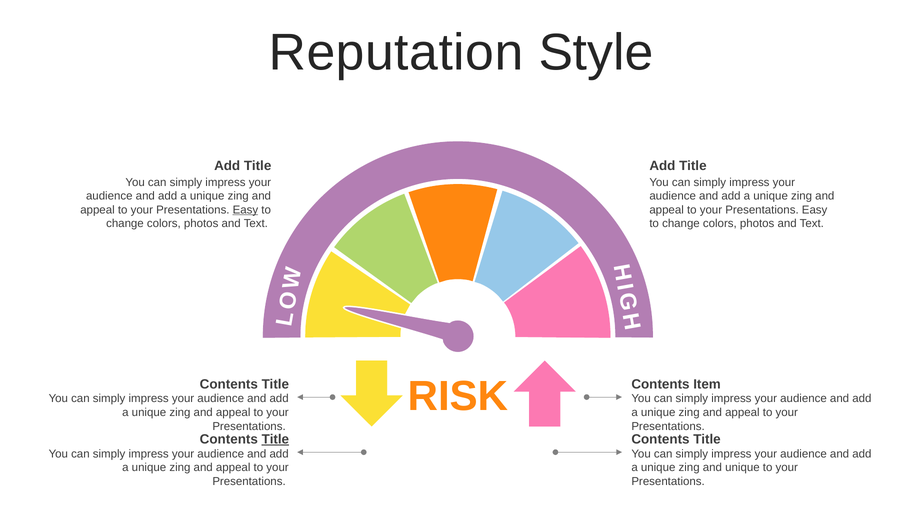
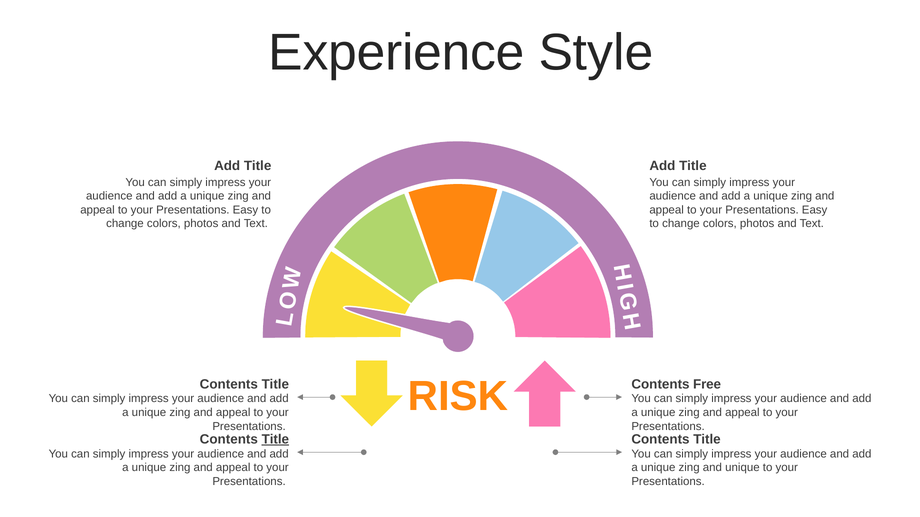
Reputation: Reputation -> Experience (396, 53)
Easy underline: present -> none (245, 210)
Item: Item -> Free (707, 384)
